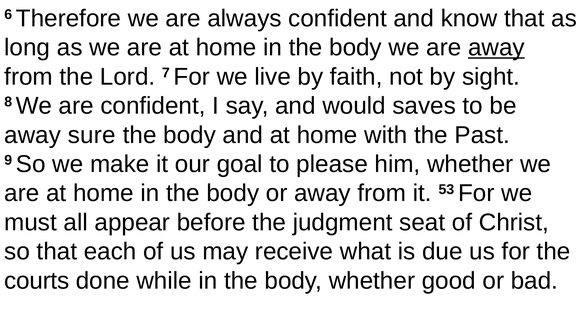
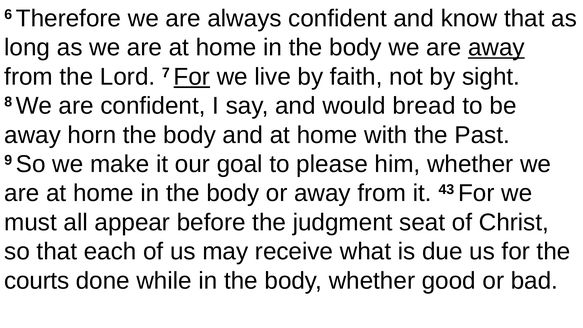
For underline: none -> present (192, 77)
saves: saves -> bread (424, 106)
sure: sure -> horn (92, 135)
53: 53 -> 43 (446, 189)
